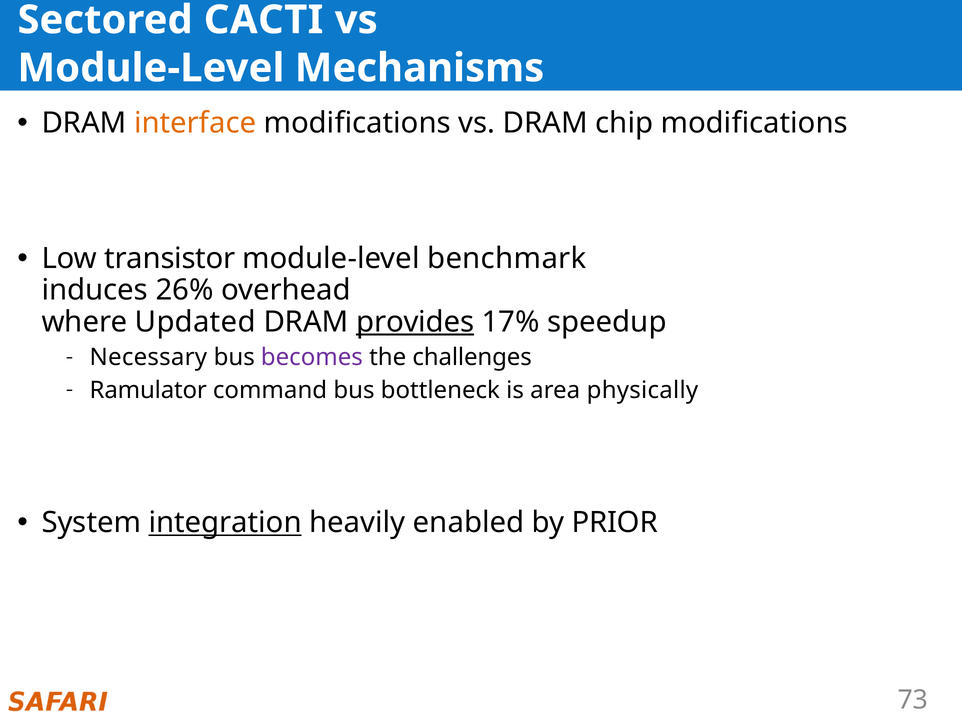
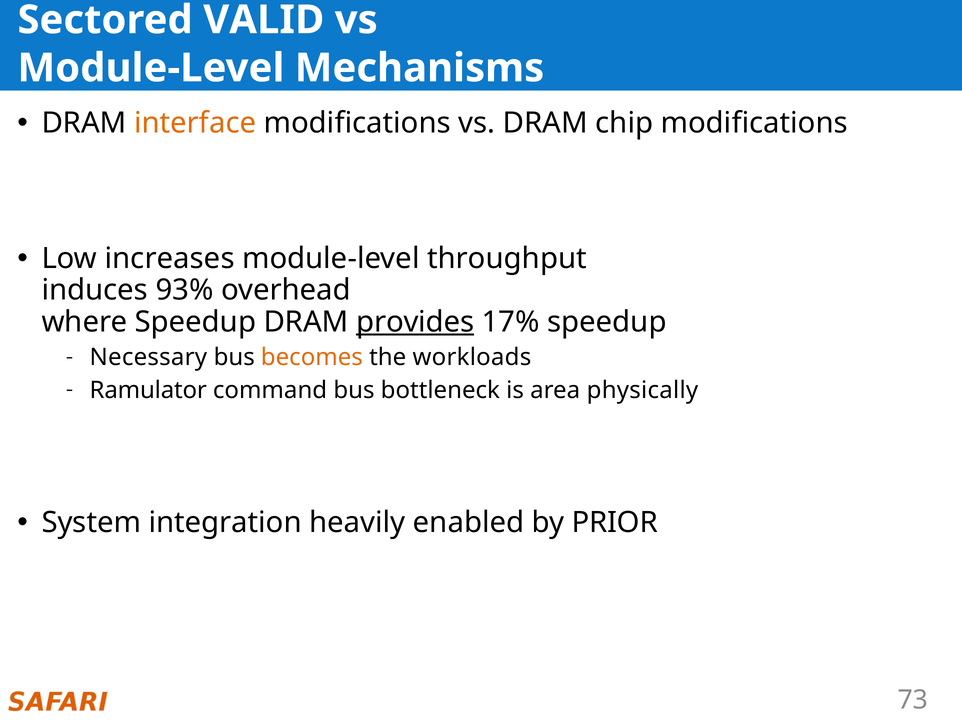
CACTI: CACTI -> VALID (264, 20)
transistor: transistor -> increases (170, 258)
benchmark: benchmark -> throughput (507, 258)
26%: 26% -> 93% (185, 290)
where Updated: Updated -> Speedup (195, 322)
becomes colour: purple -> orange (312, 357)
challenges: challenges -> workloads (472, 357)
integration underline: present -> none (225, 522)
